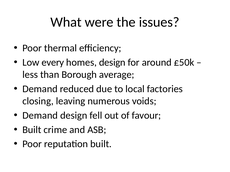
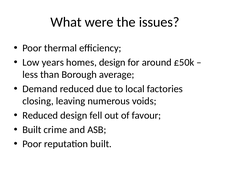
every: every -> years (53, 63)
Demand: Demand -> Reduced (40, 116)
